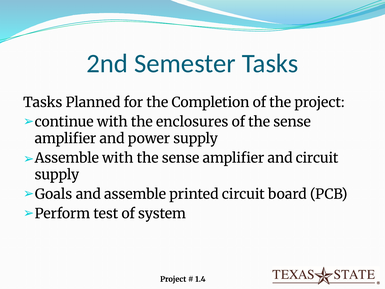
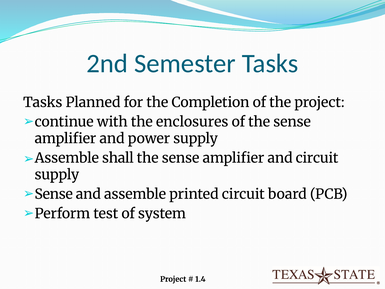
Assemble with: with -> shall (118, 158)
Goals: Goals -> Sense (54, 194)
